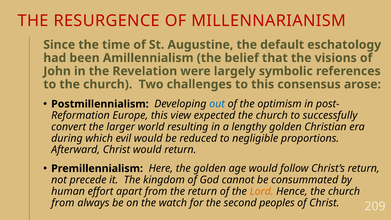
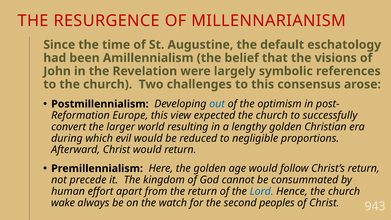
Lord colour: orange -> blue (262, 191)
from: from -> wake (63, 203)
209: 209 -> 943 (375, 206)
